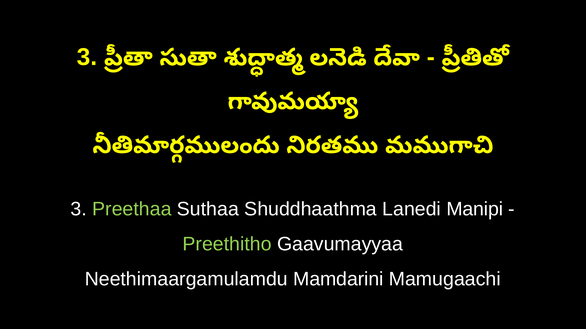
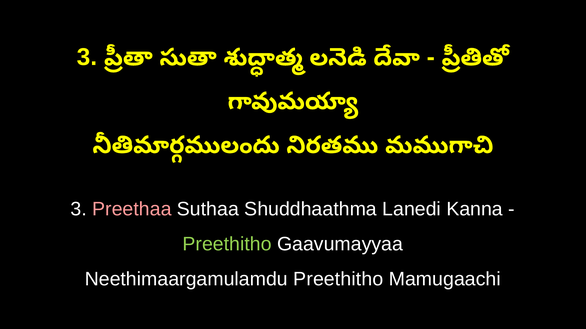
Preethaa colour: light green -> pink (132, 209)
Manipi: Manipi -> Kanna (475, 209)
Neethimaargamulamdu Mamdarini: Mamdarini -> Preethitho (338, 280)
